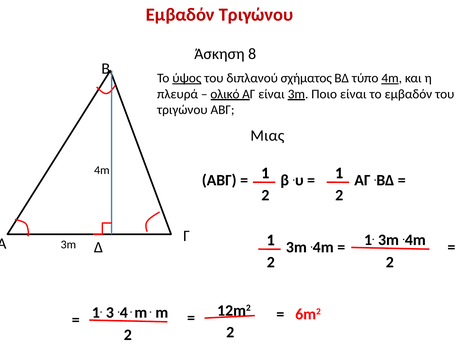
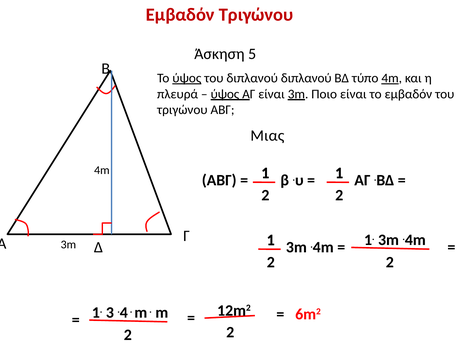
8: 8 -> 5 (252, 54)
διπλανού σχήματος: σχήματος -> διπλανού (306, 78)
ολικό: ολικό -> ύψος (225, 94)
